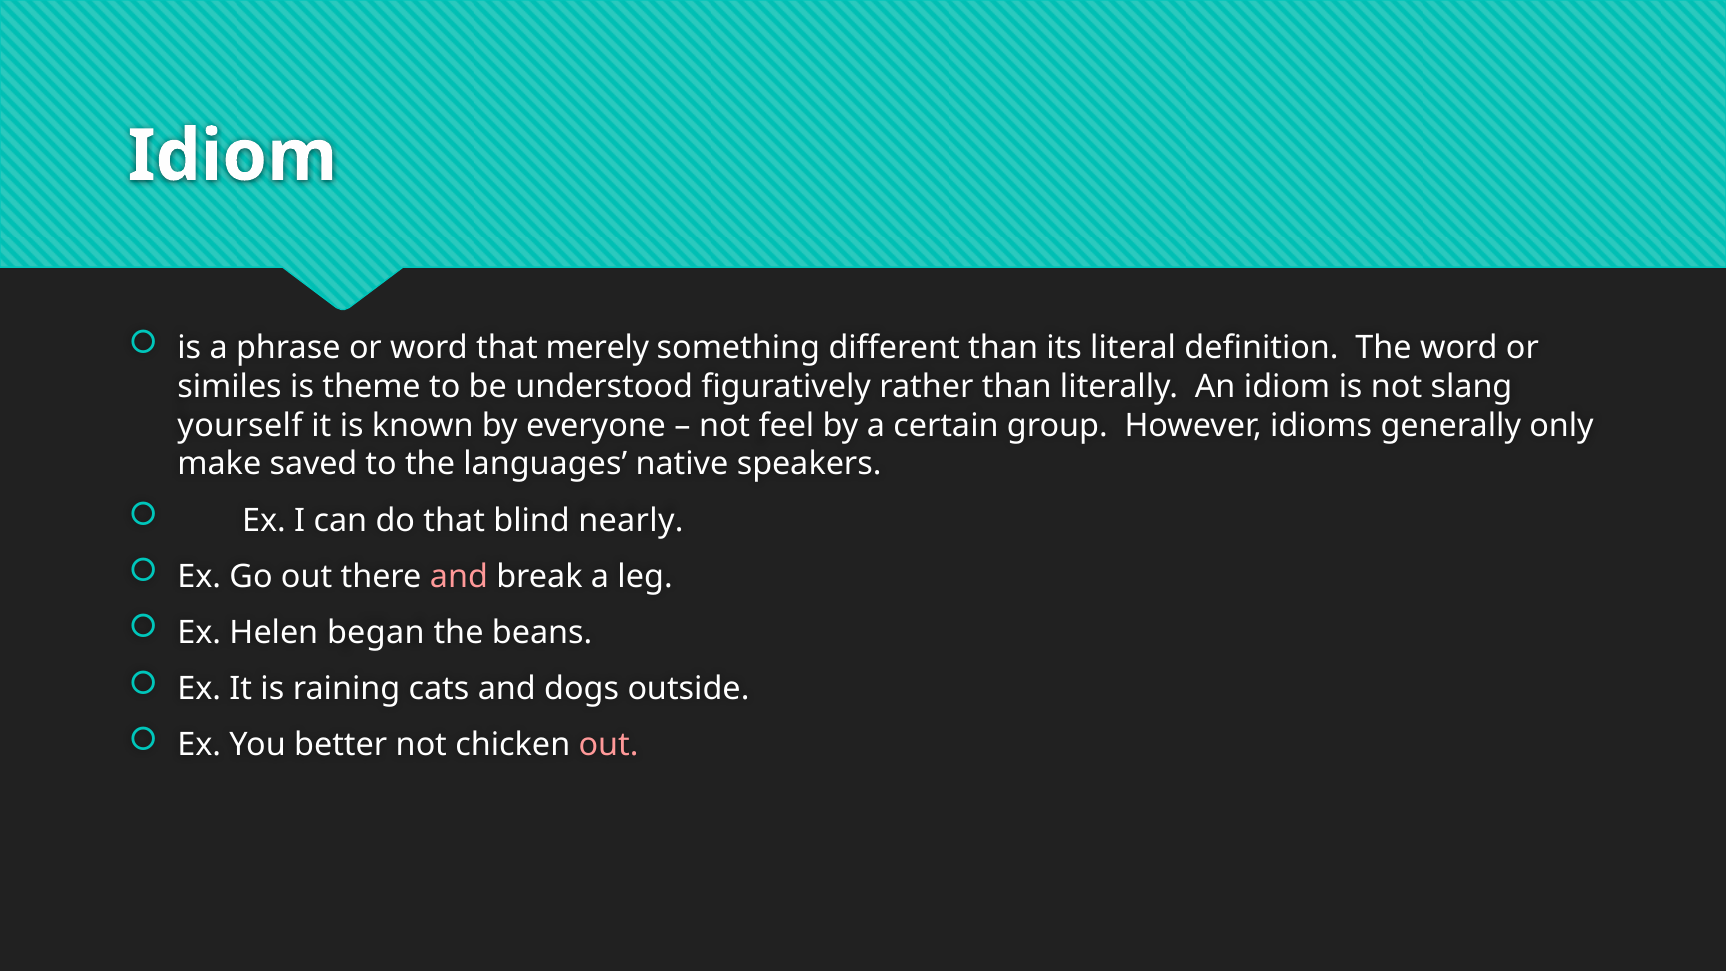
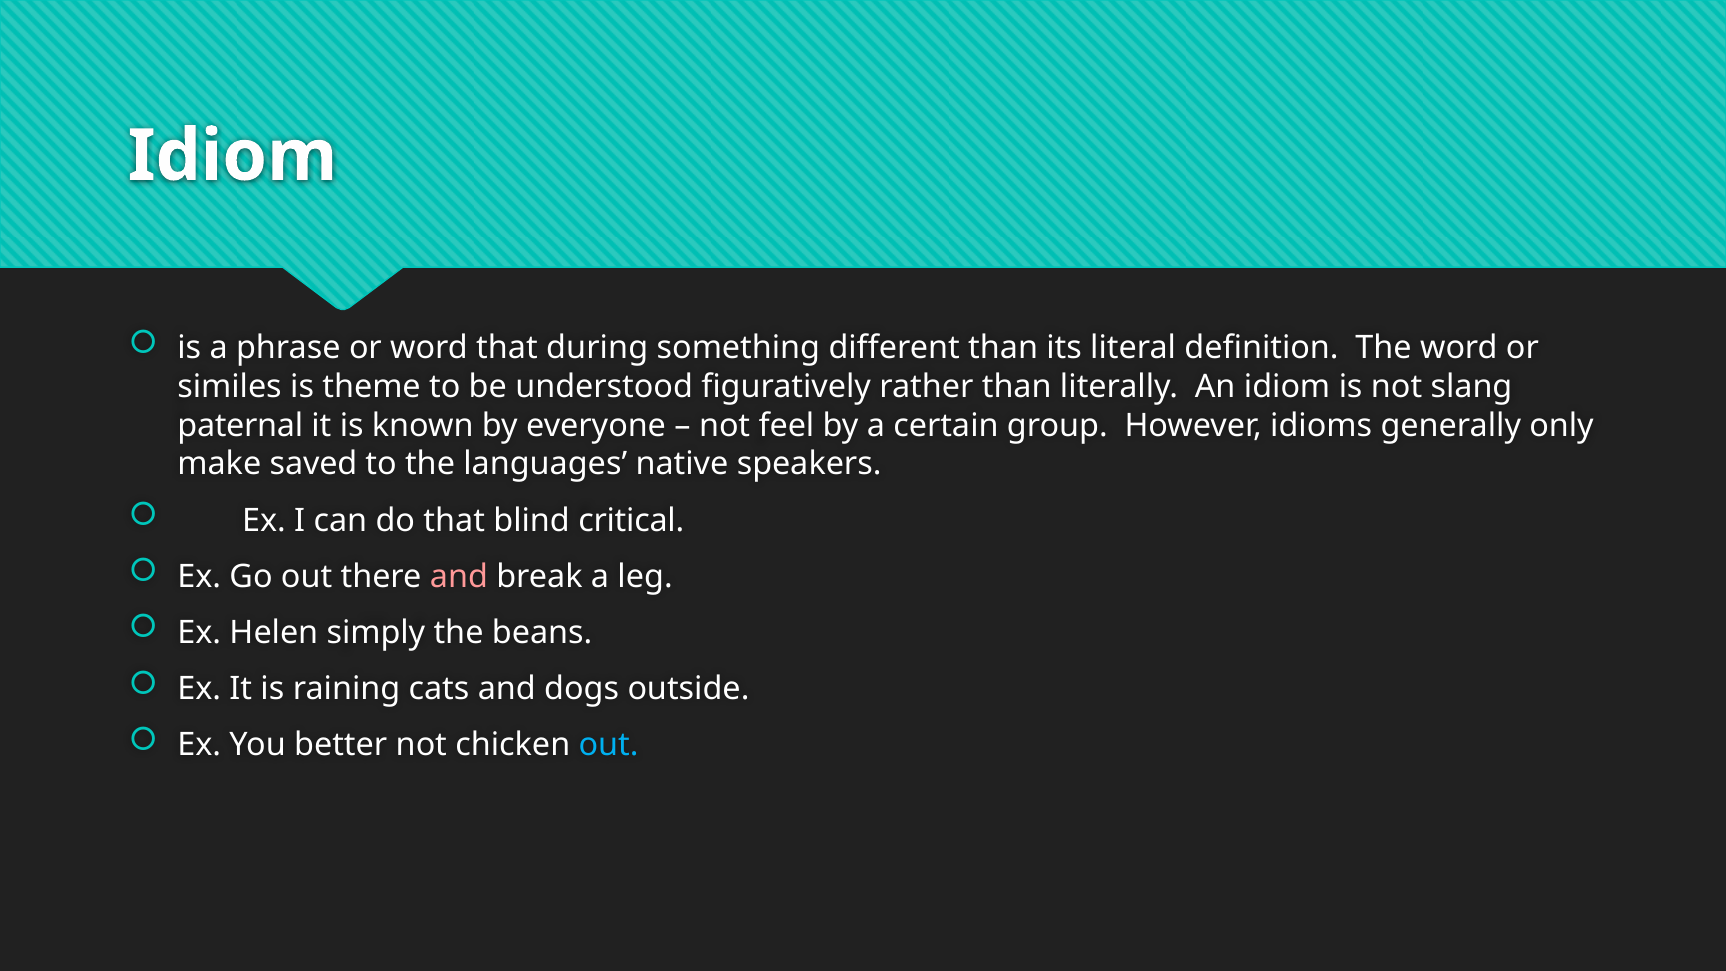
merely: merely -> during (597, 348)
yourself: yourself -> paternal (240, 425)
nearly: nearly -> critical (631, 520)
began: began -> simply (376, 632)
out colour: pink -> light blue (609, 745)
